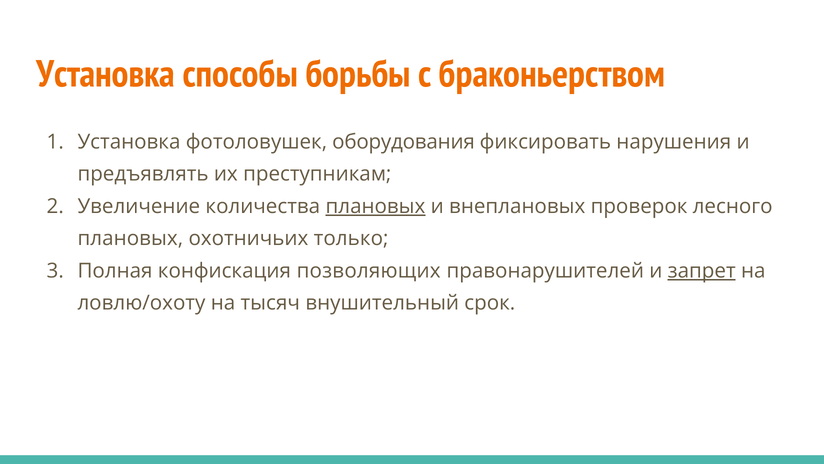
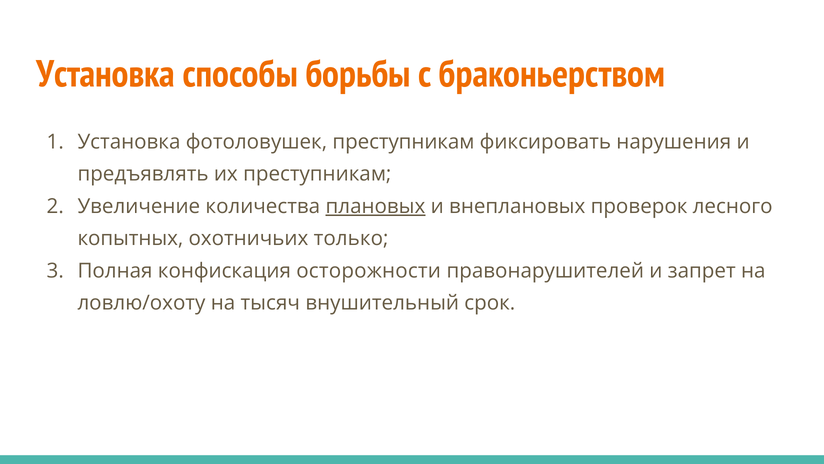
фотоловушек оборудования: оборудования -> преступникам (403, 142)
плановых: плановых -> копытных (130, 238)
позволяющих: позволяющих -> осторожности (369, 271)
запрет underline: present -> none (702, 271)
